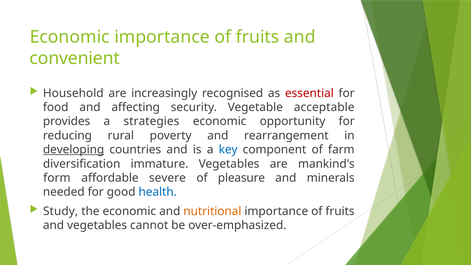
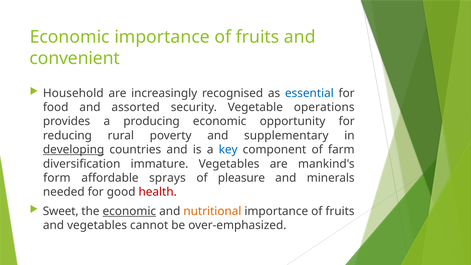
essential colour: red -> blue (309, 93)
affecting: affecting -> assorted (136, 107)
acceptable: acceptable -> operations (324, 107)
strategies: strategies -> producing (152, 121)
rearrangement: rearrangement -> supplementary (286, 136)
severe: severe -> sprays (167, 178)
health colour: blue -> red (158, 192)
Study: Study -> Sweet (61, 211)
economic underline: none -> present (129, 211)
